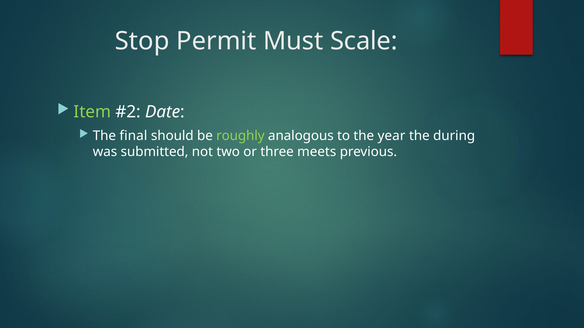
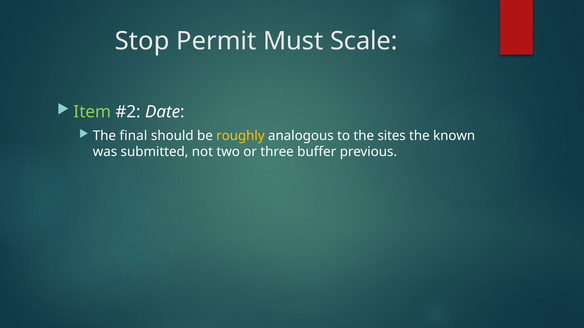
roughly colour: light green -> yellow (240, 136)
year: year -> sites (392, 136)
during: during -> known (454, 136)
meets: meets -> buffer (317, 152)
